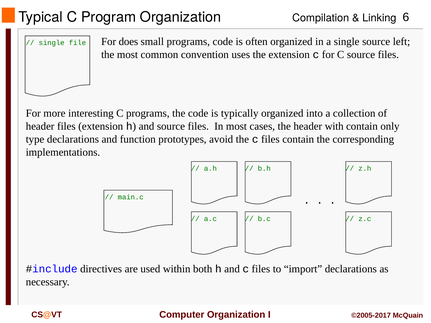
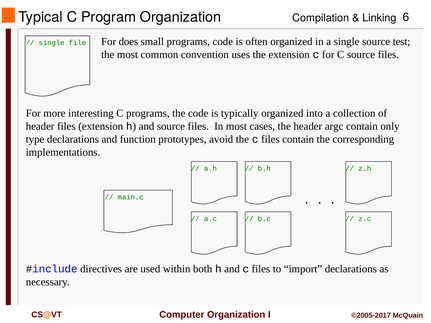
left: left -> test (402, 42)
with: with -> argc (334, 126)
